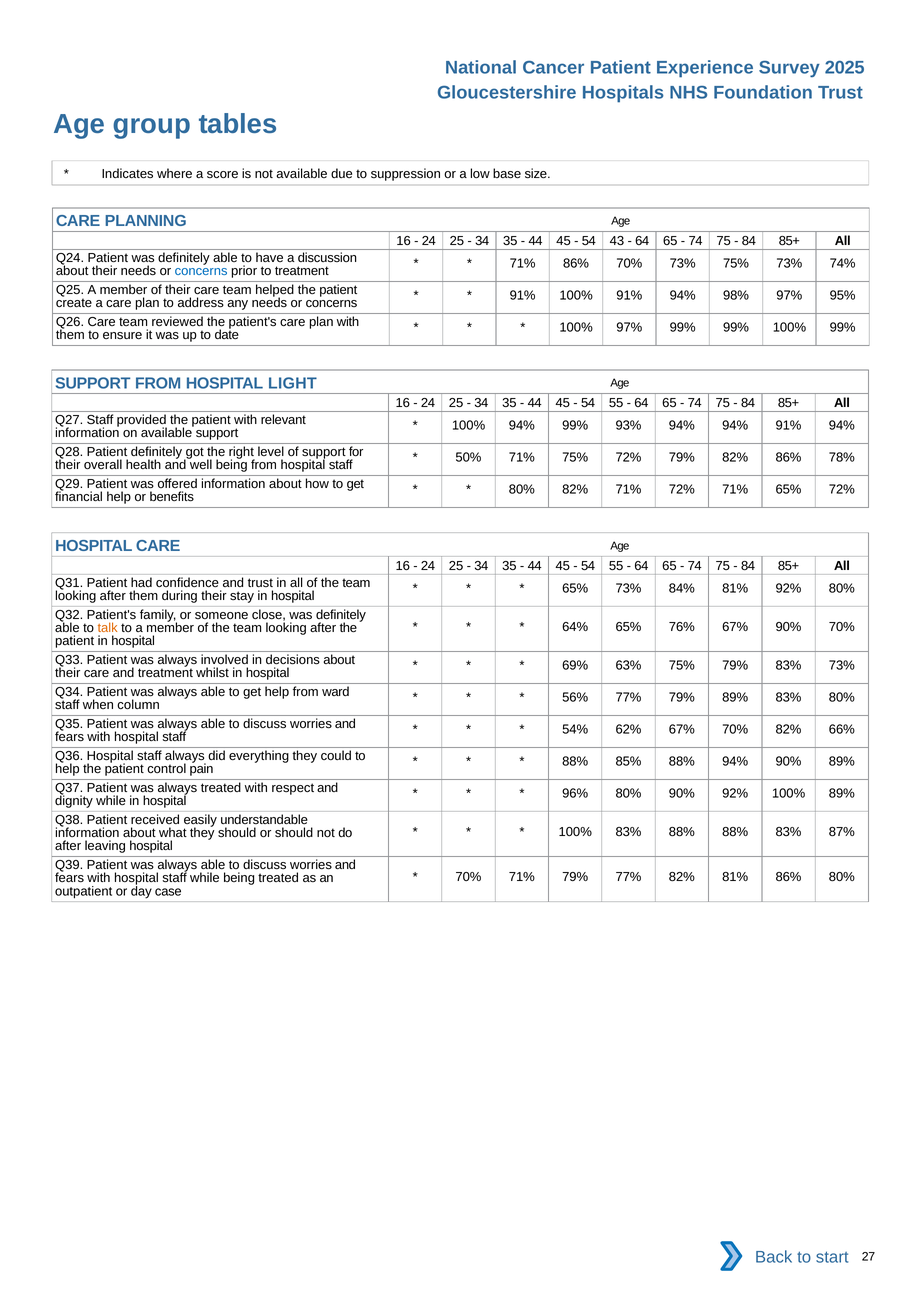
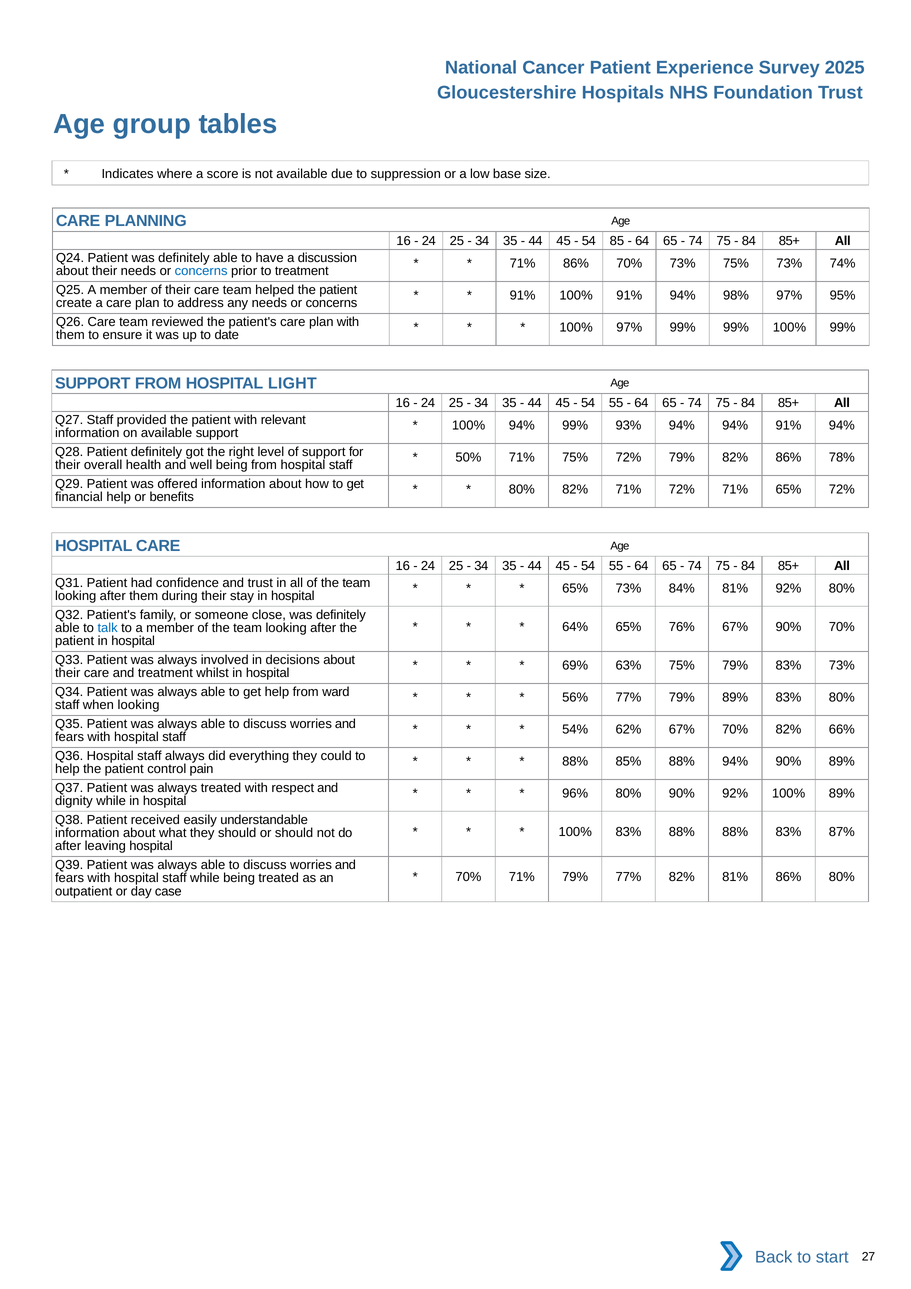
43: 43 -> 85 (617, 241)
talk colour: orange -> blue (108, 628)
when column: column -> looking (139, 705)
